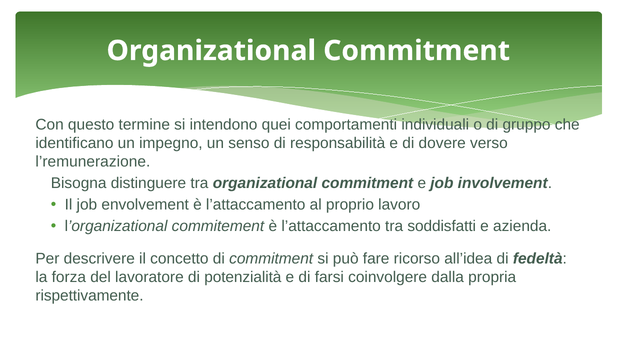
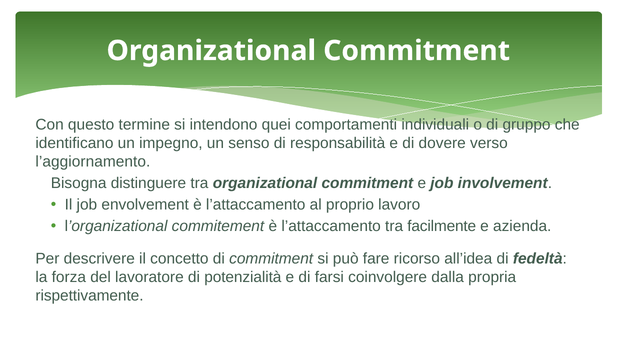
l’remunerazione: l’remunerazione -> l’aggiornamento (93, 162)
soddisfatti: soddisfatti -> facilmente (442, 226)
